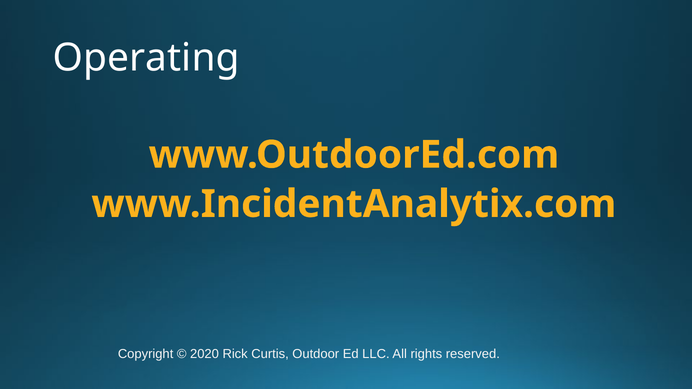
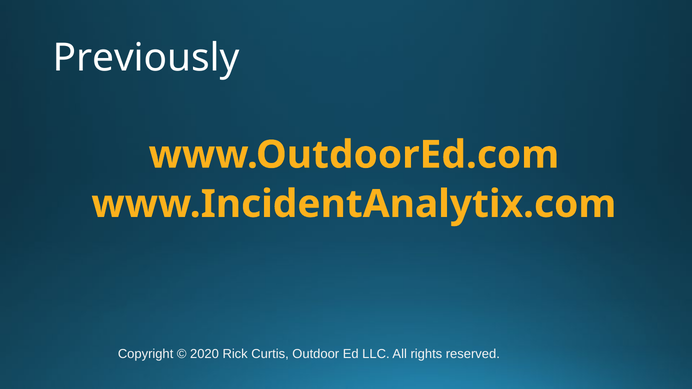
Operating: Operating -> Previously (146, 58)
